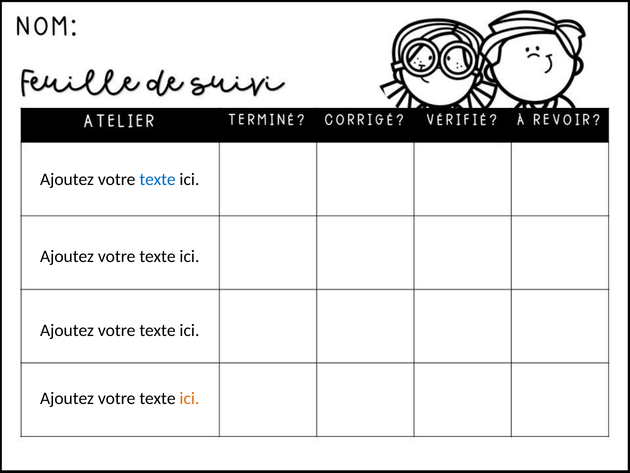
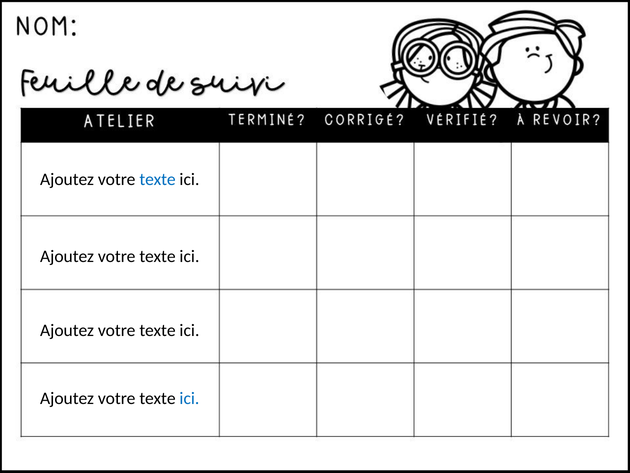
ici colour: orange -> blue (189, 398)
